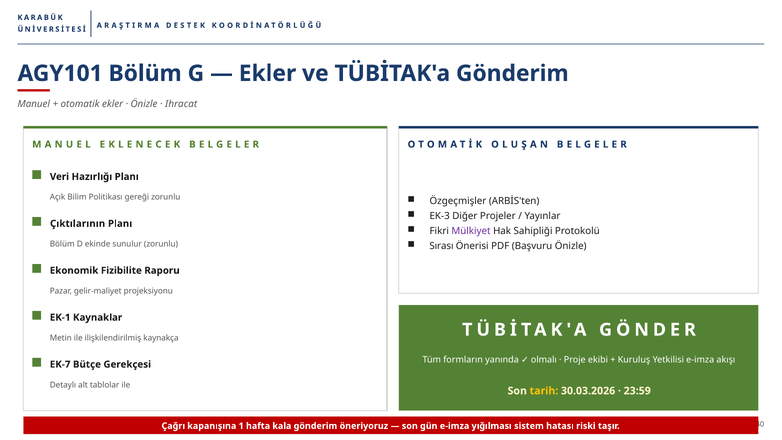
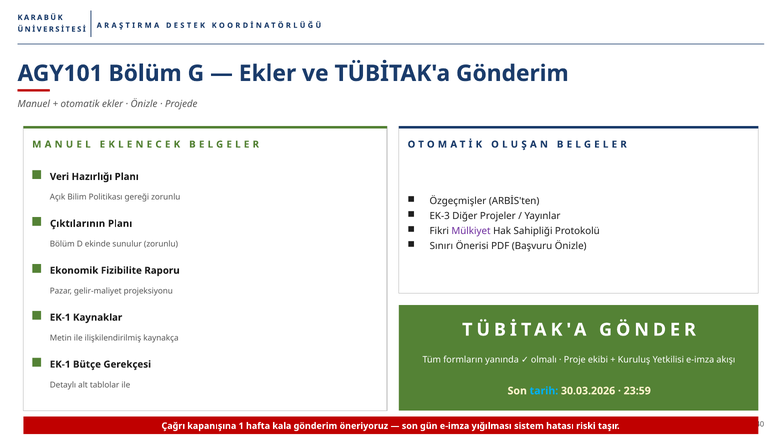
Ihracat: Ihracat -> Projede (181, 104)
Sırası: Sırası -> Sınırı (441, 246)
EK-7: EK-7 -> EK-1 (60, 364)
tarih colour: yellow -> light blue (544, 391)
